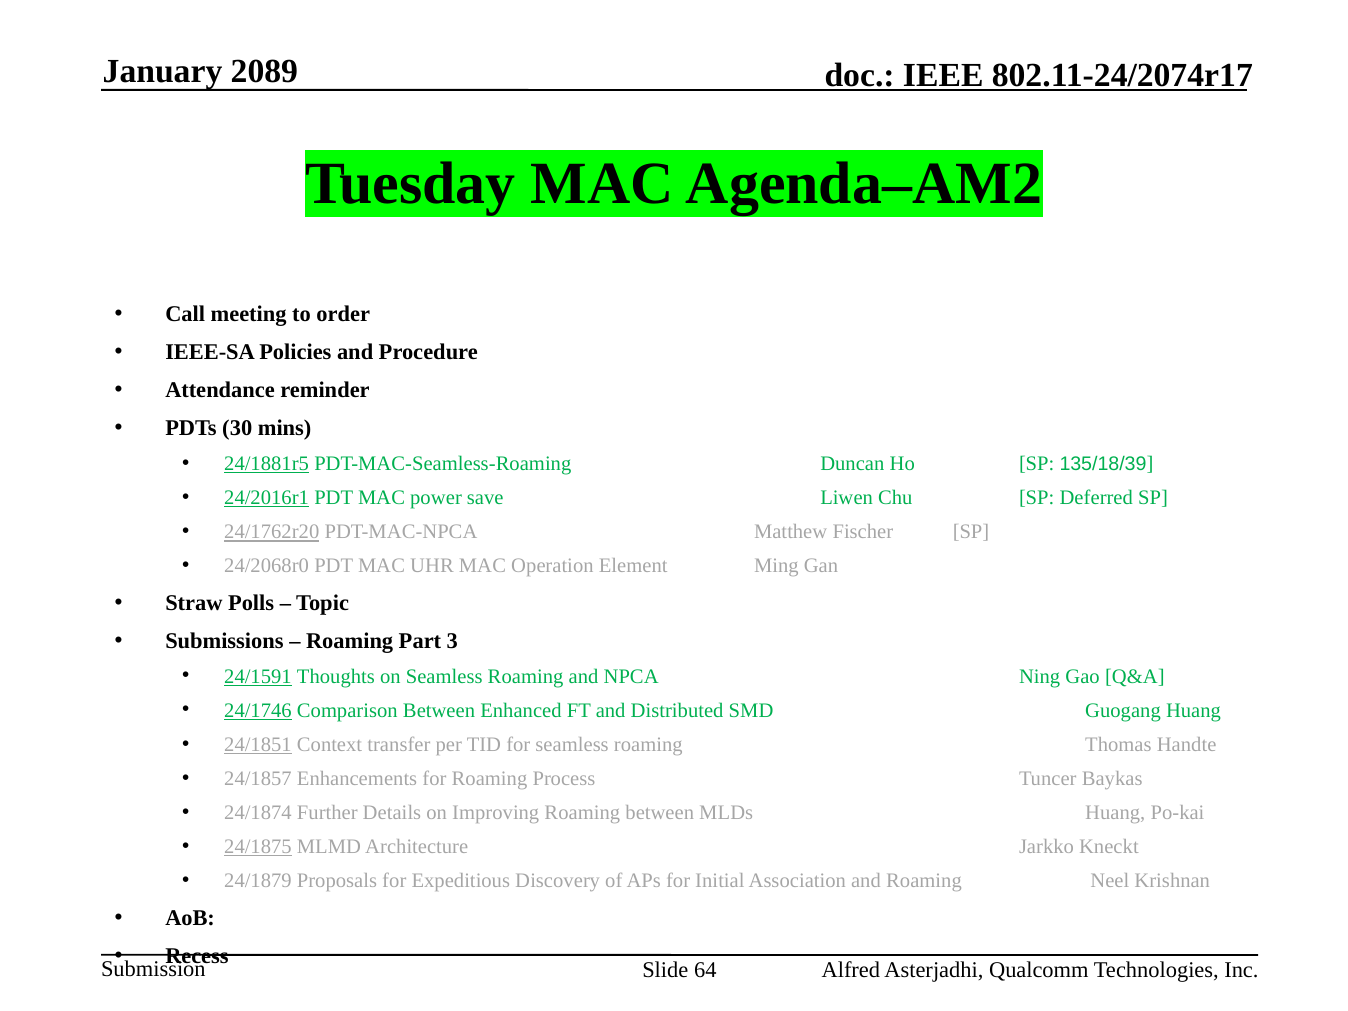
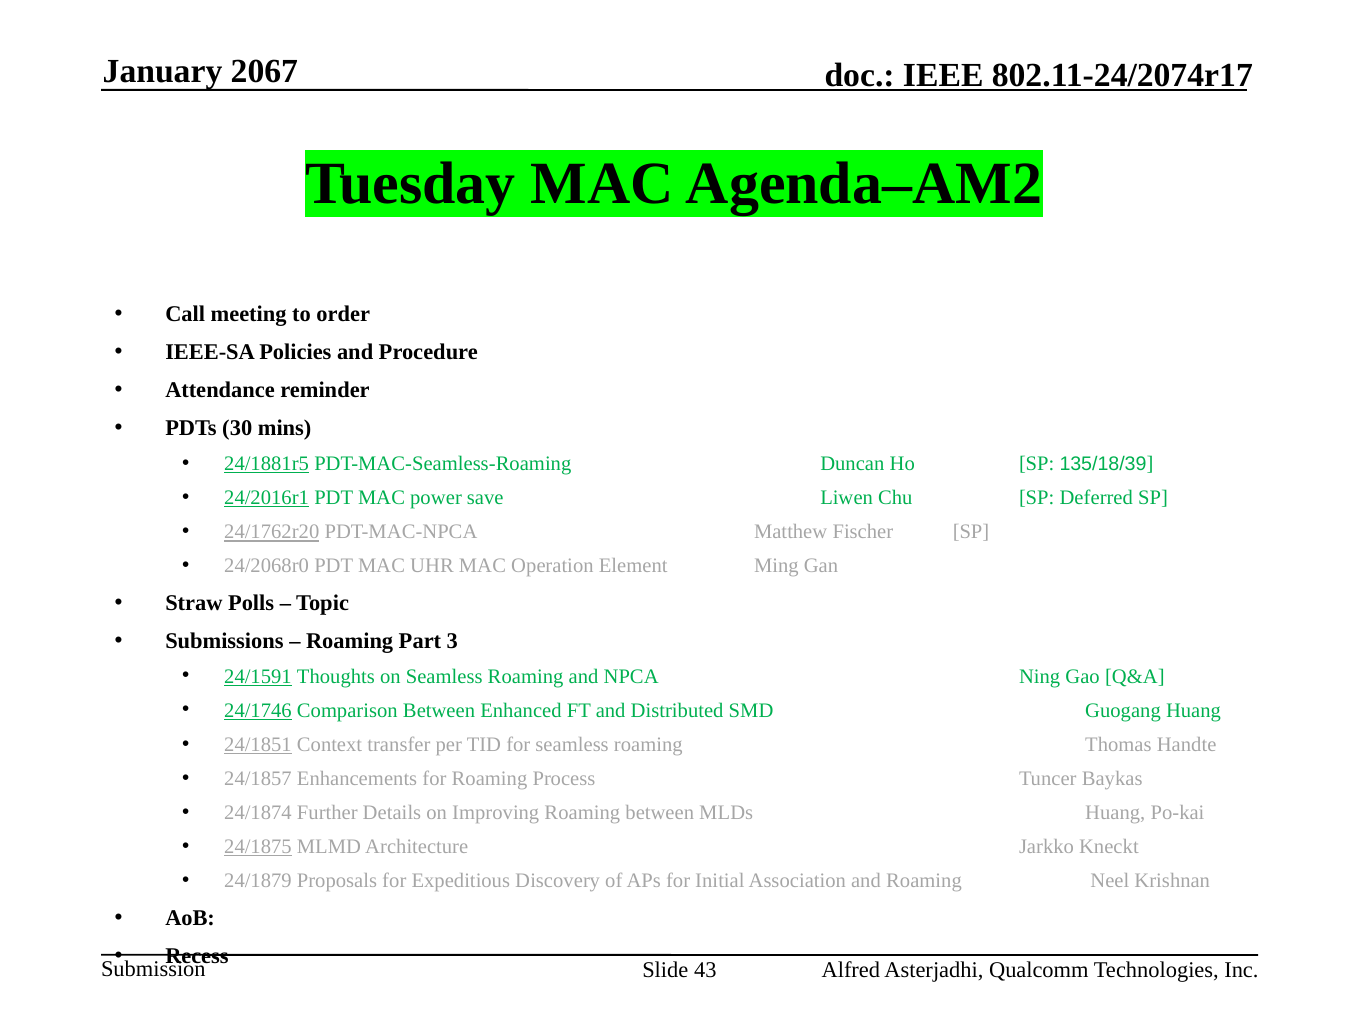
2089: 2089 -> 2067 (264, 71)
64: 64 -> 43 (705, 970)
